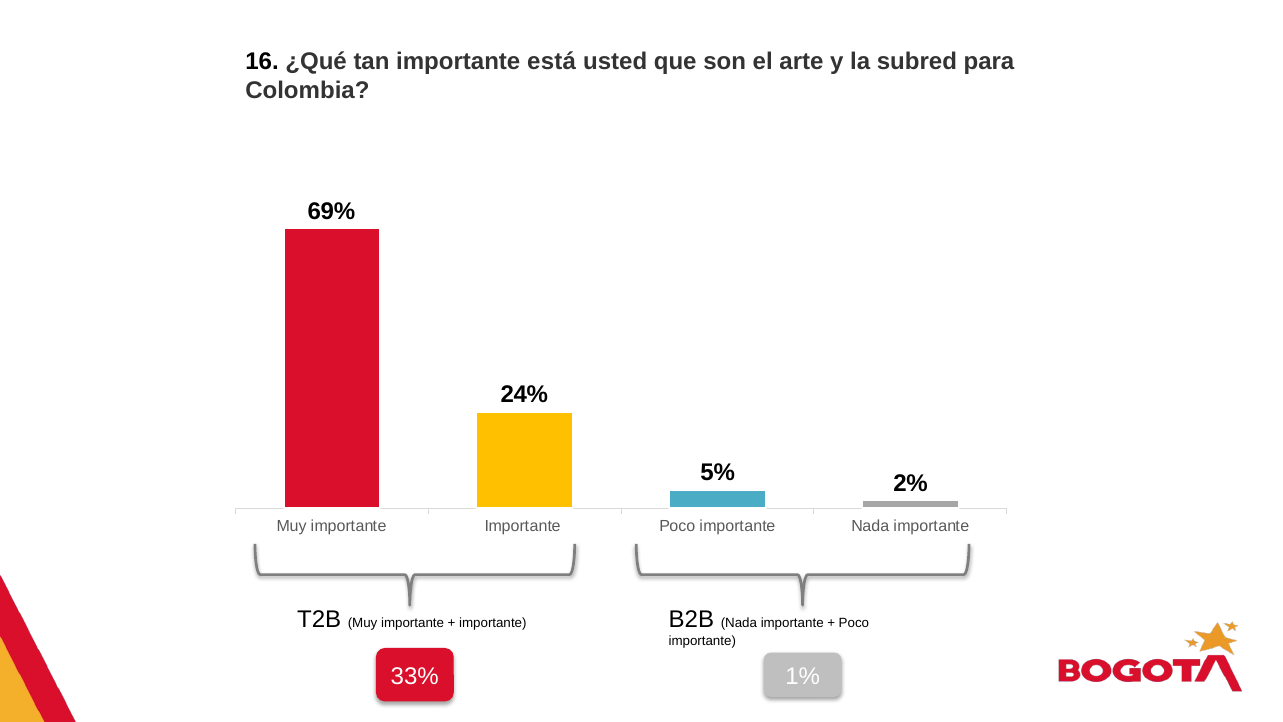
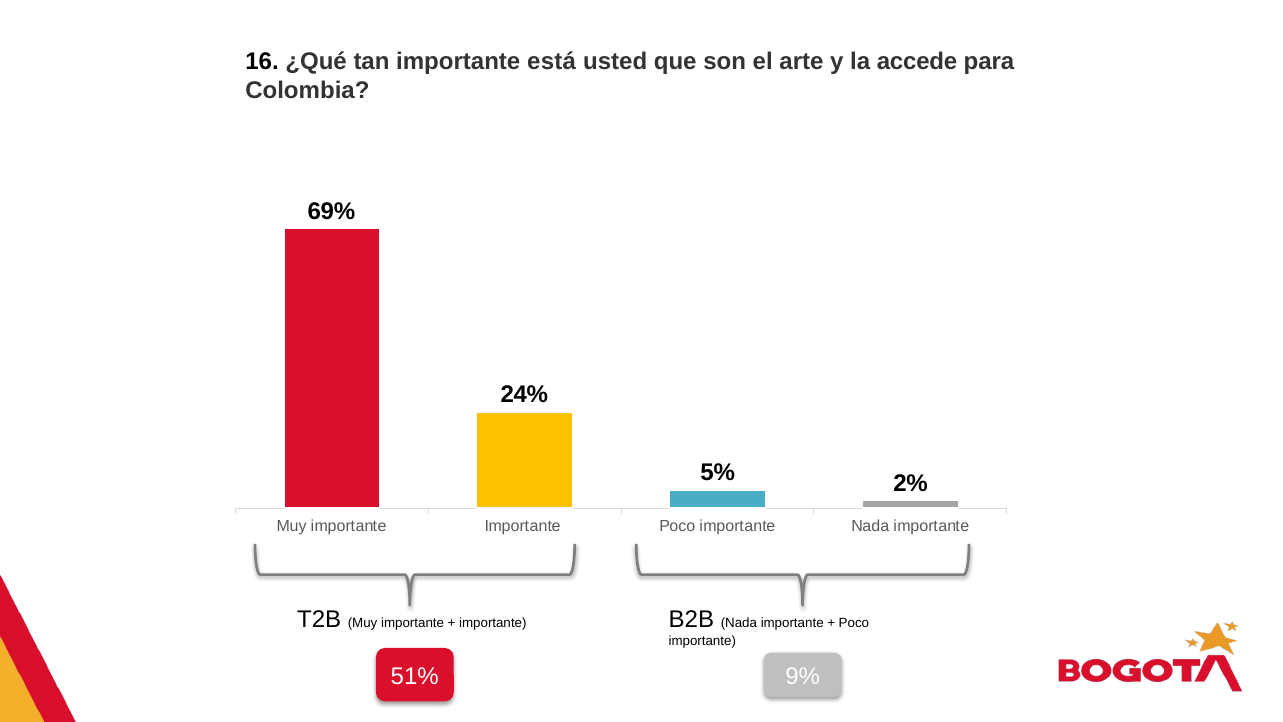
subred: subred -> accede (917, 62)
33%: 33% -> 51% (415, 676)
1%: 1% -> 9% (803, 676)
